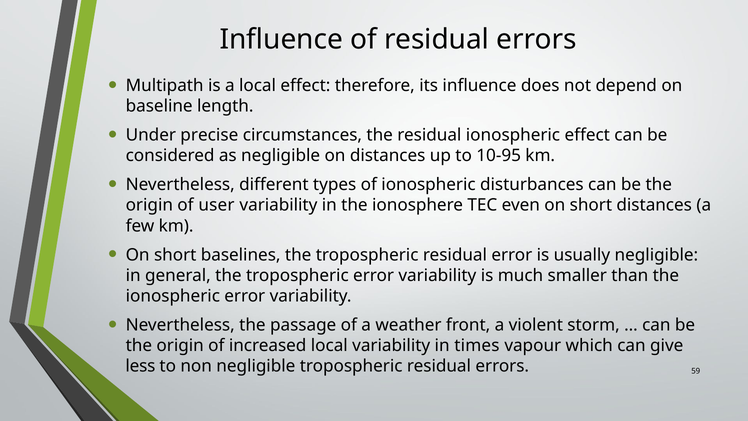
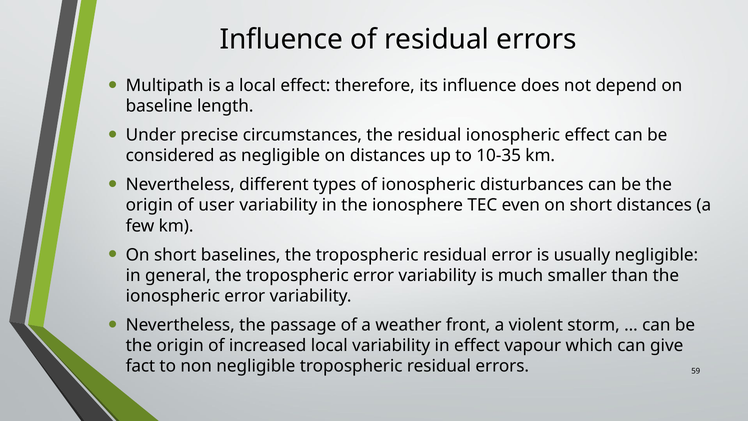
10-95: 10-95 -> 10-35 (499, 156)
in times: times -> effect (477, 345)
less: less -> fact (140, 366)
